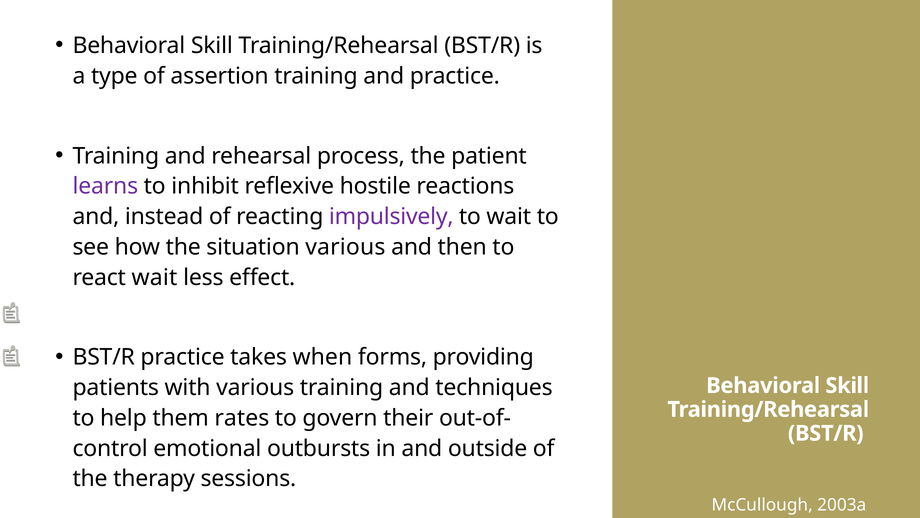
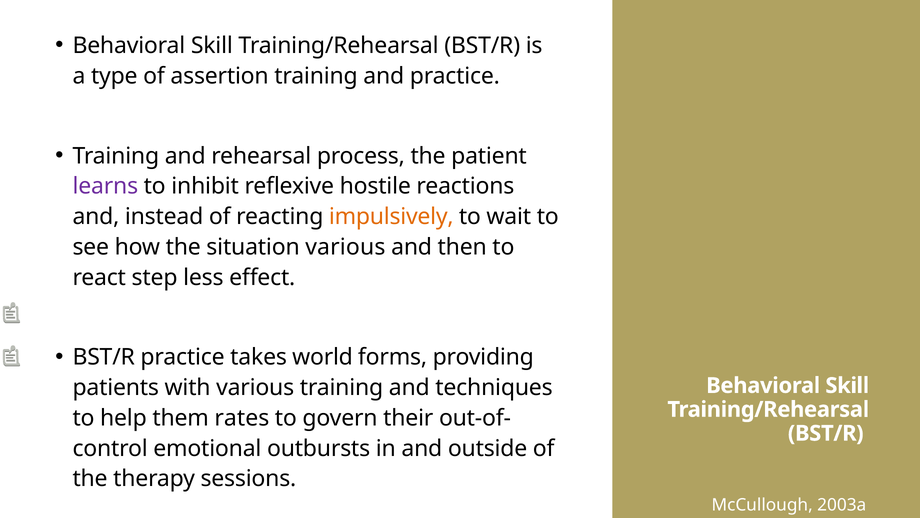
impulsively colour: purple -> orange (391, 216)
react wait: wait -> step (155, 277)
when: when -> world (323, 357)
